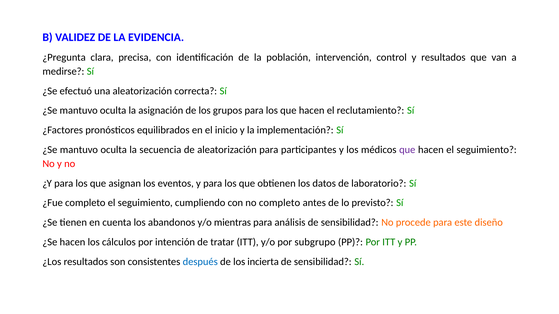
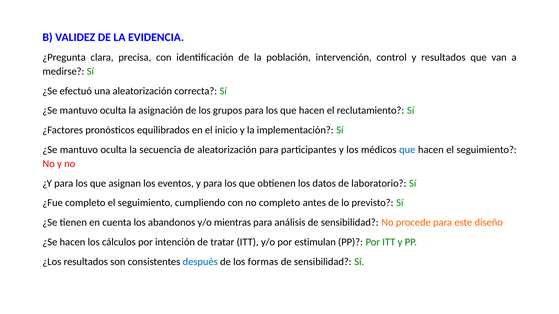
que colour: purple -> blue (407, 150)
subgrupo: subgrupo -> estimulan (315, 242)
incierta: incierta -> formas (263, 262)
